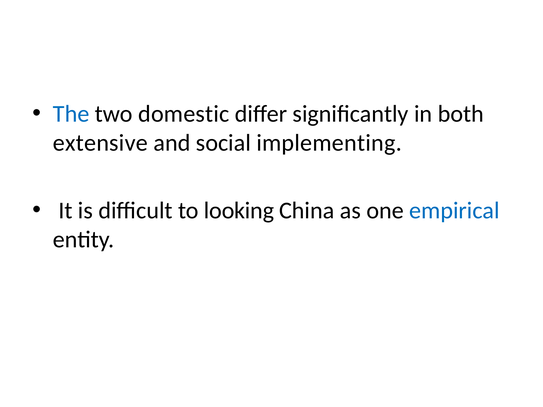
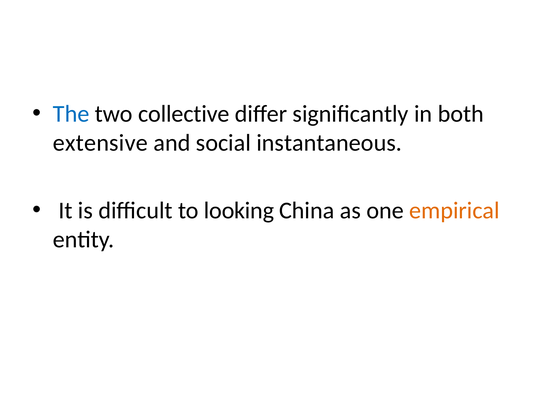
domestic: domestic -> collective (184, 114)
implementing: implementing -> instantaneous (329, 143)
empirical colour: blue -> orange (454, 211)
